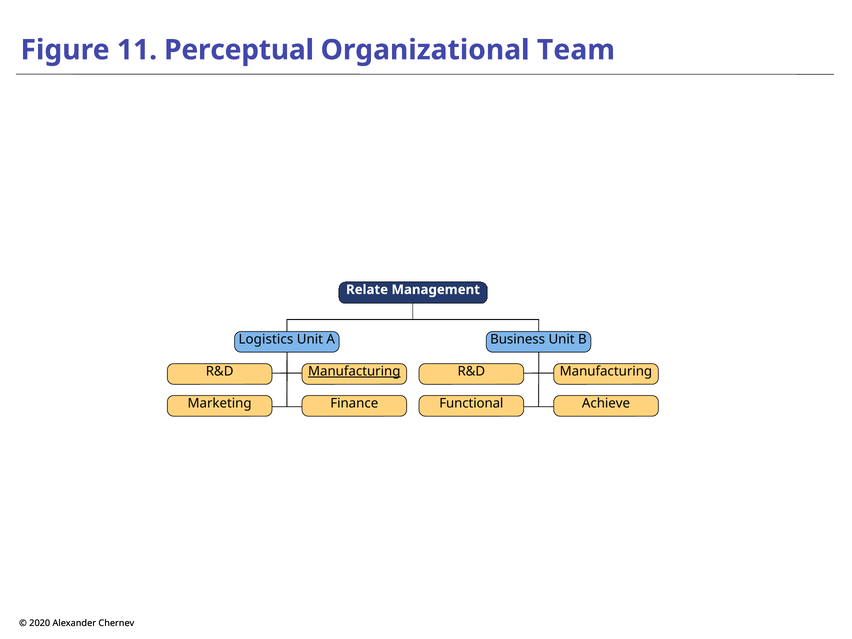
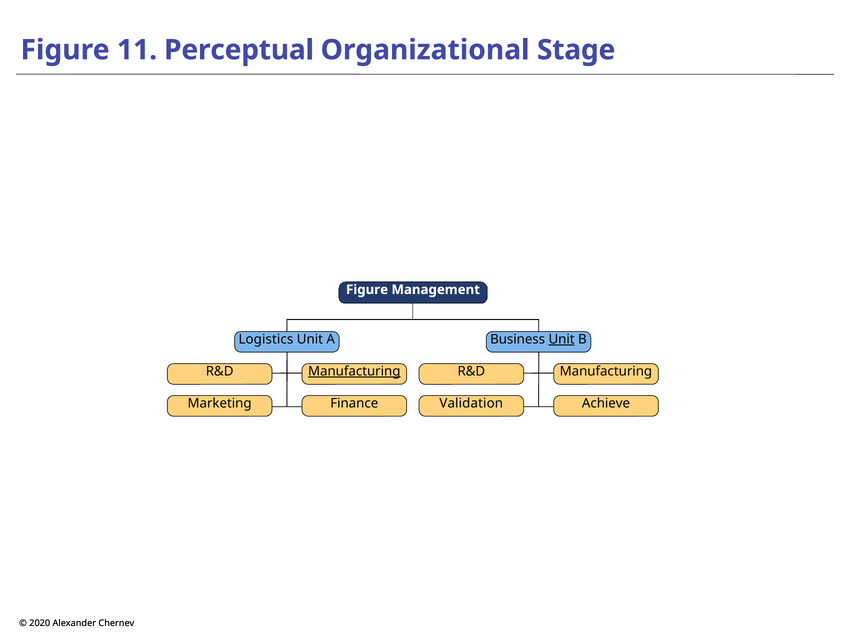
Team: Team -> Stage (576, 50)
Relate: Relate -> Figure (367, 290)
Unit underline: none -> present (562, 339)
Functional: Functional -> Validation (471, 403)
